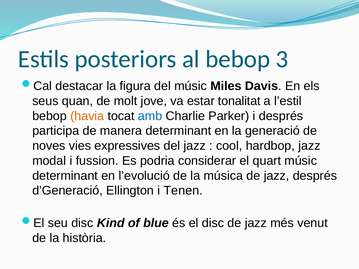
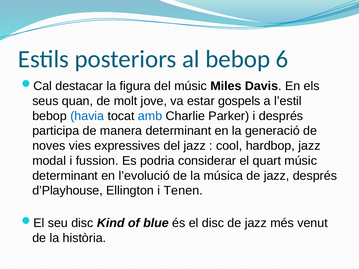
3: 3 -> 6 (282, 59)
tonalitat: tonalitat -> gospels (239, 101)
havia colour: orange -> blue (87, 116)
d’Generació: d’Generació -> d’Playhouse (68, 191)
